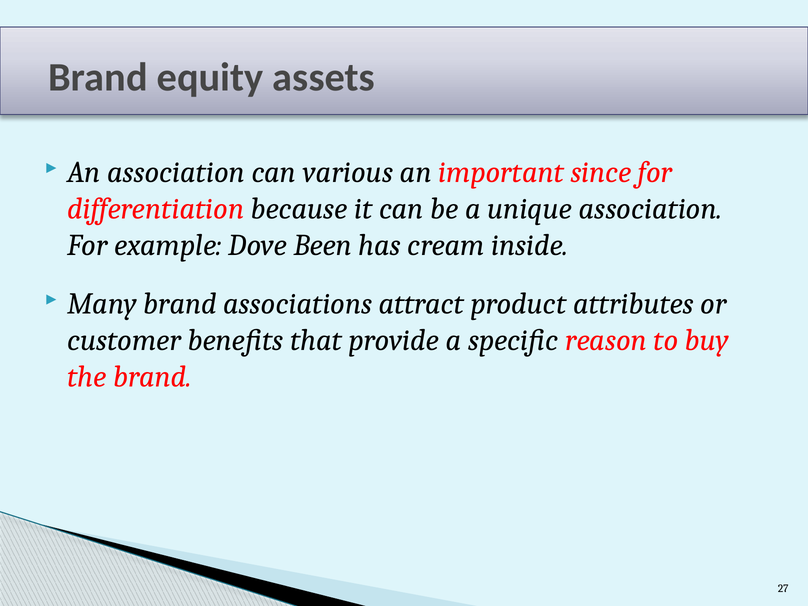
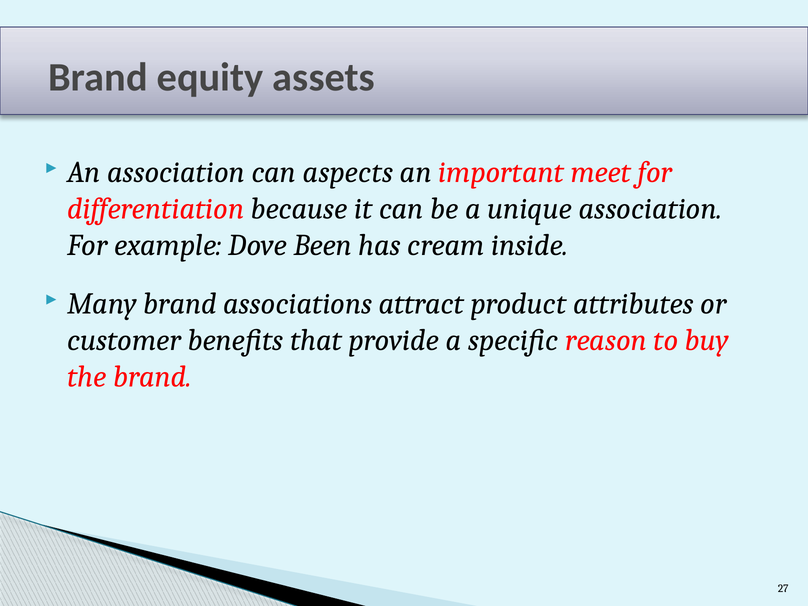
various: various -> aspects (348, 172)
since: since -> meet (601, 172)
